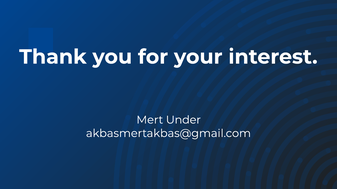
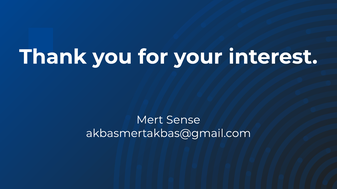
Under: Under -> Sense (183, 120)
